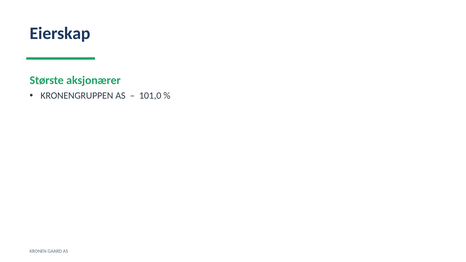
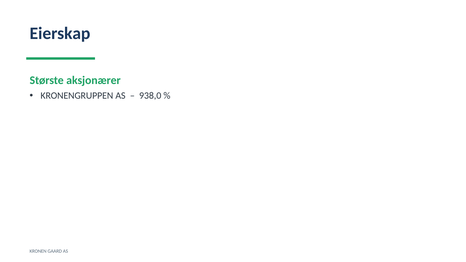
101,0: 101,0 -> 938,0 (150, 96)
